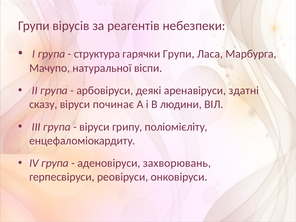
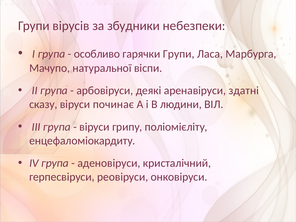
реагентів: реагентів -> збудники (133, 26)
структура: структура -> особливо (97, 54)
захворювань: захворювань -> кристалічний (177, 163)
